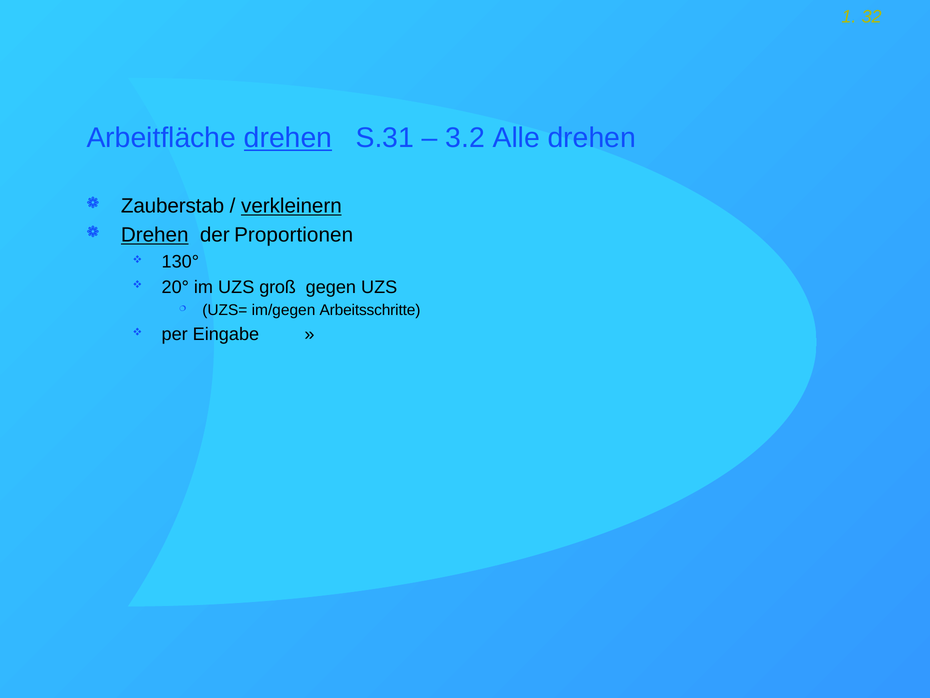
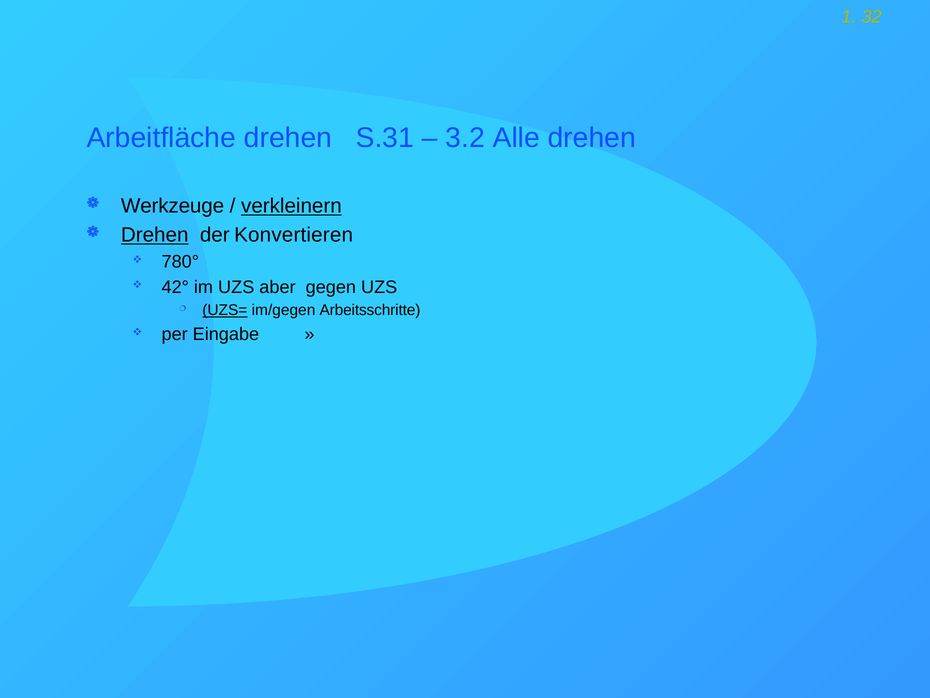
drehen underline: present -> none (288, 138)
Zauberstab: Zauberstab -> Werkzeuge (173, 206)
Proportionen: Proportionen -> Konvertieren (294, 235)
130°: 130° -> 780° (180, 262)
20°: 20° -> 42° (175, 287)
groß: groß -> aber (277, 287)
UZS= underline: none -> present (225, 310)
